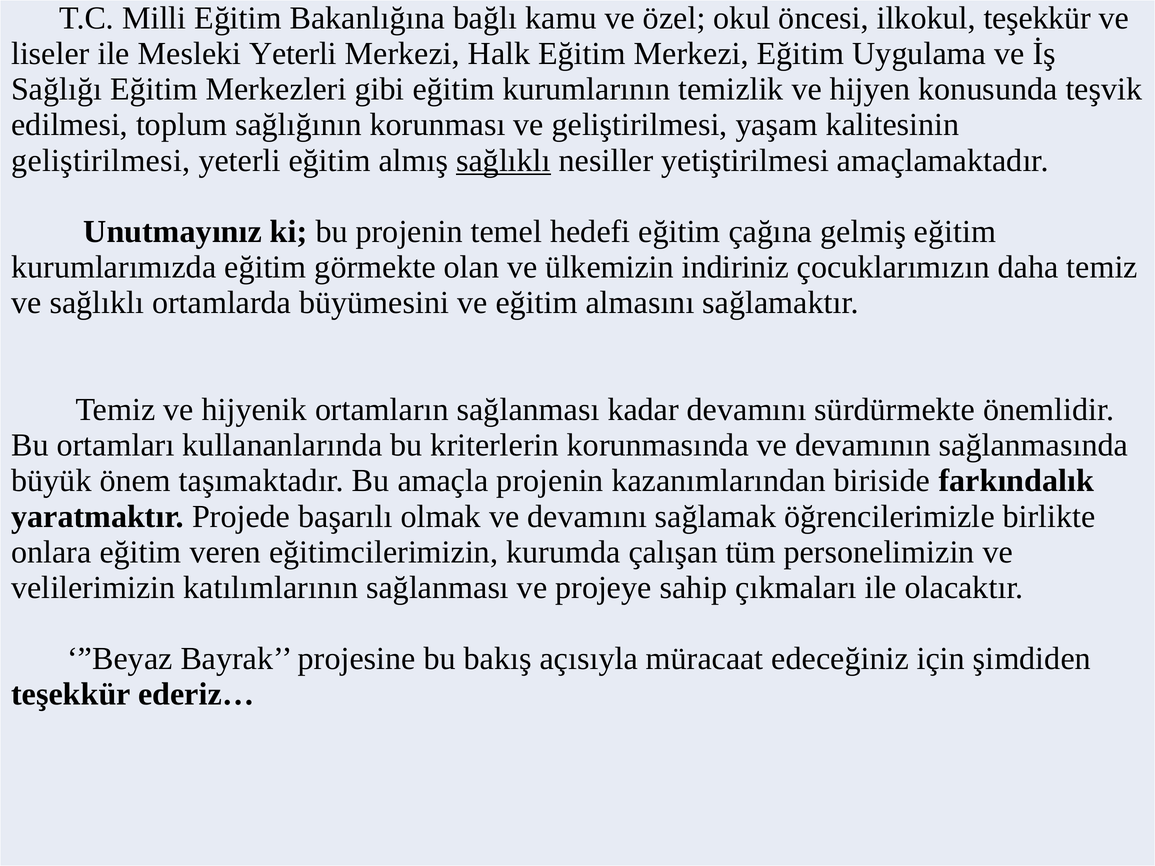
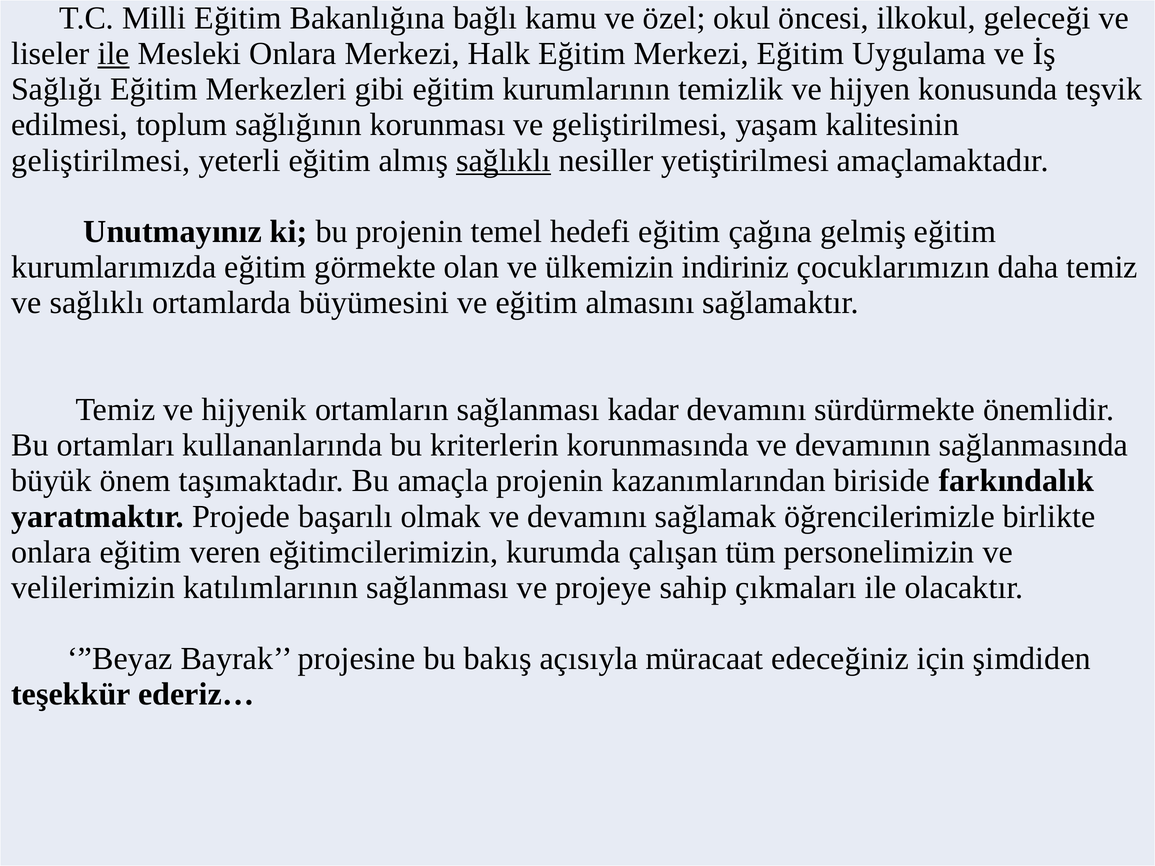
ilkokul teşekkür: teşekkür -> geleceği (1037, 18)
ile underline: none -> present (114, 54)
Mesleki Yeterli: Yeterli -> Onlara (293, 54)
